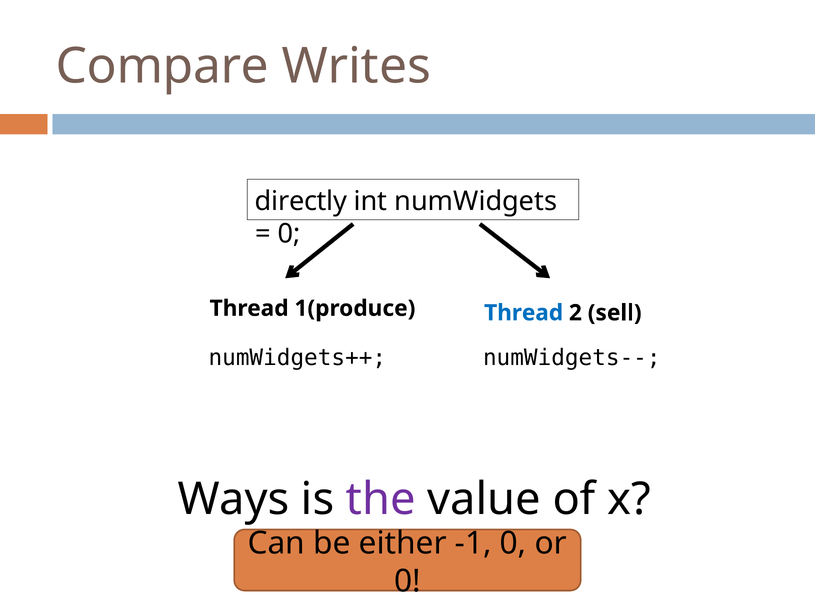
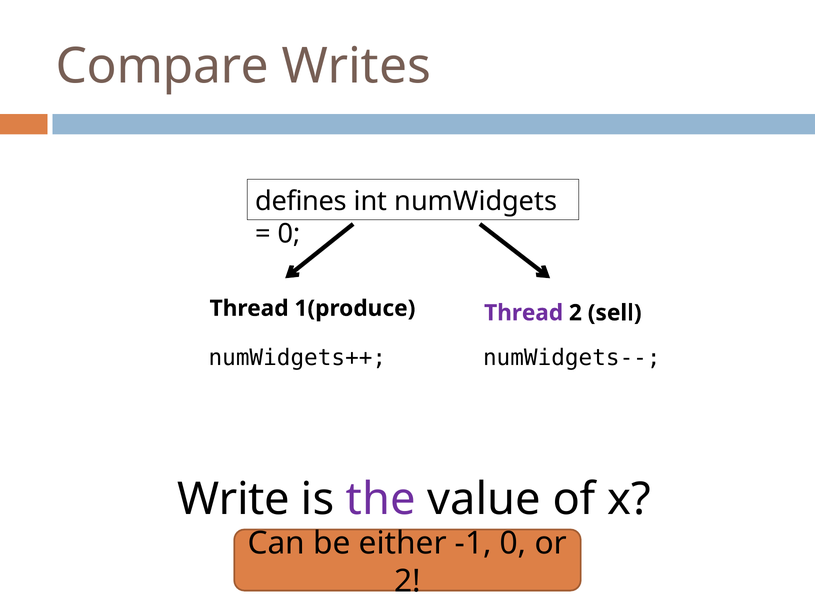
directly: directly -> defines (301, 201)
Thread colour: blue -> purple (524, 313)
Ways: Ways -> Write (234, 500)
0: 0 -> 2 (407, 581)
